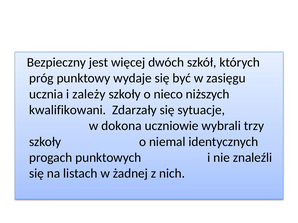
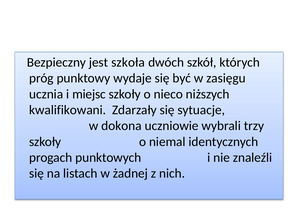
więcej: więcej -> szkoła (128, 63)
zależy: zależy -> miejsc (89, 94)
